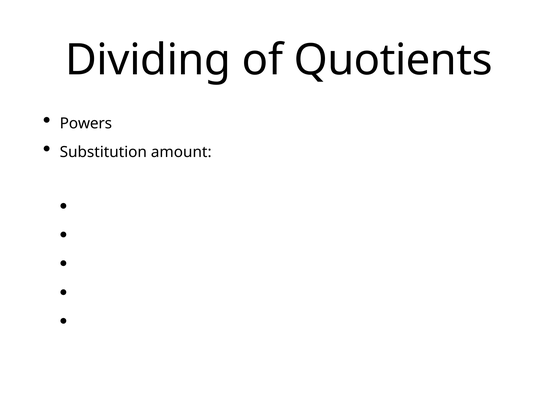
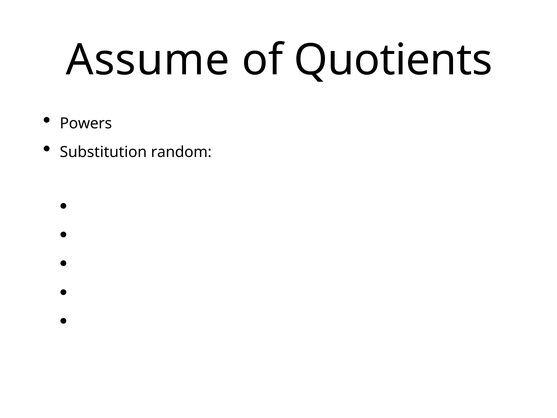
Dividing: Dividing -> Assume (148, 60)
amount: amount -> random (181, 152)
